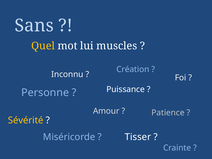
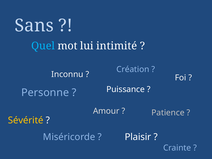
Quel colour: yellow -> light blue (43, 46)
muscles: muscles -> intimité (117, 46)
Tisser: Tisser -> Plaisir (138, 137)
